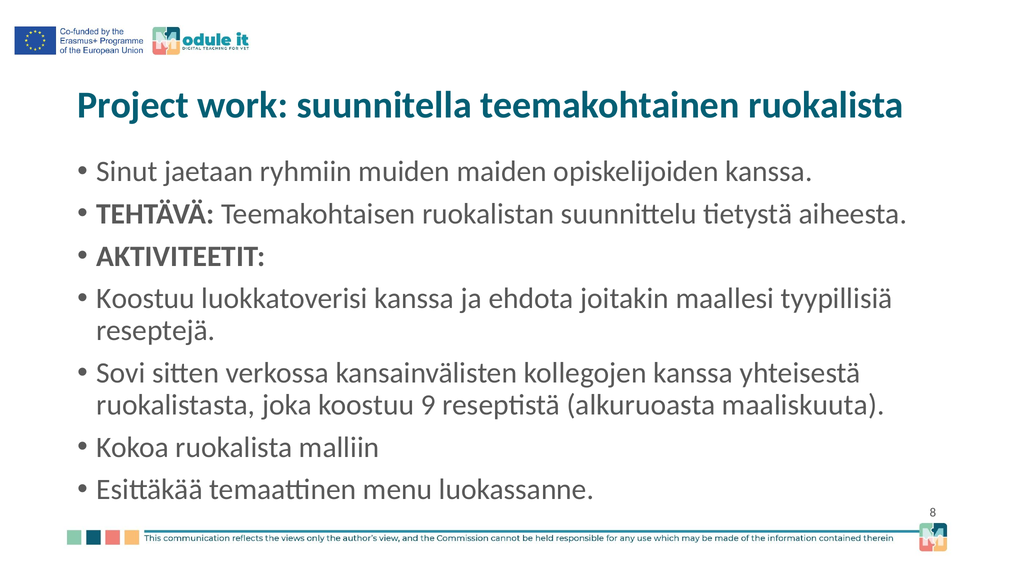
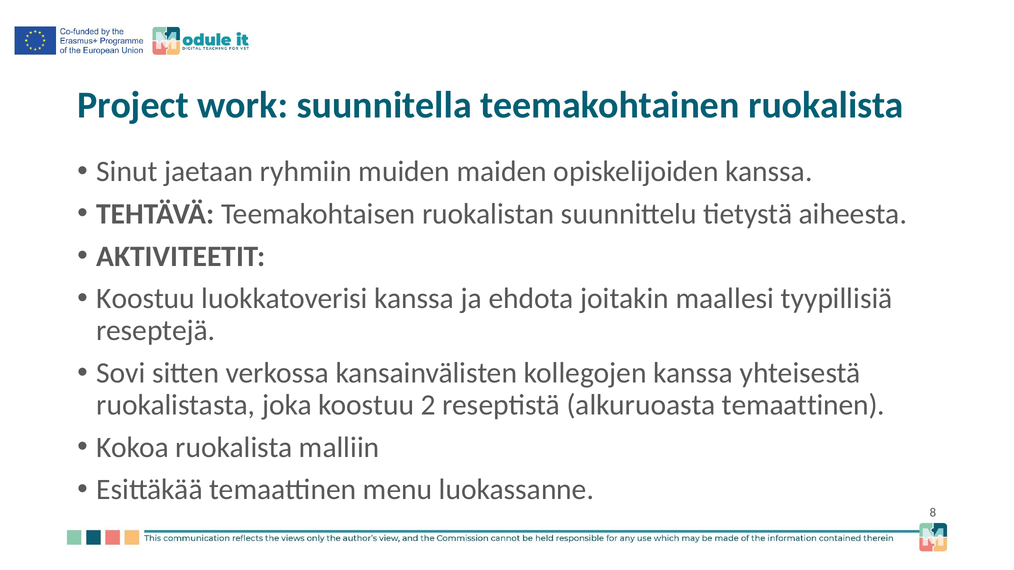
9: 9 -> 2 (428, 405)
alkuruoasta maaliskuuta: maaliskuuta -> temaattinen (803, 405)
